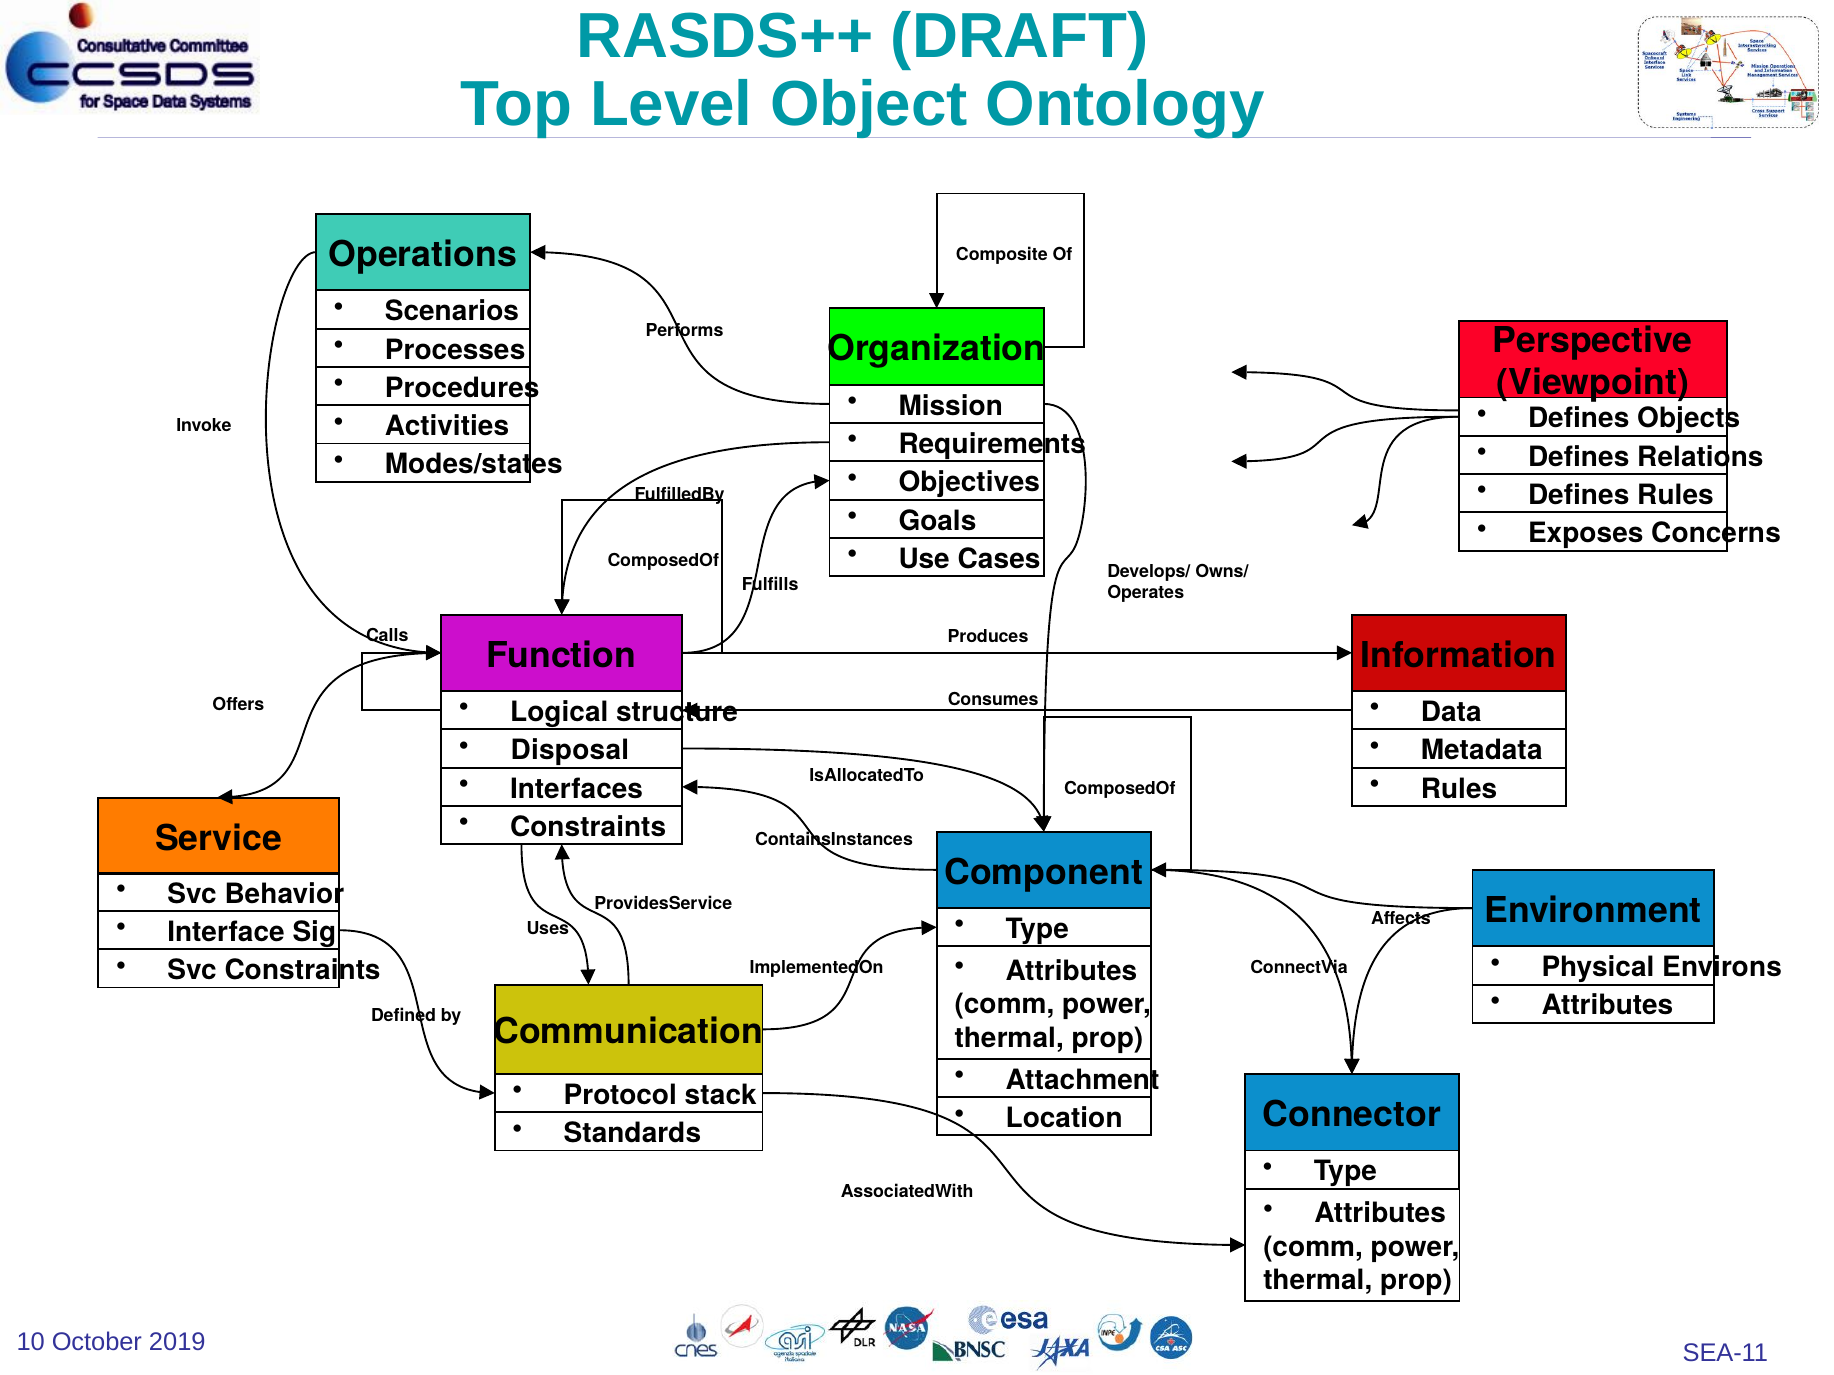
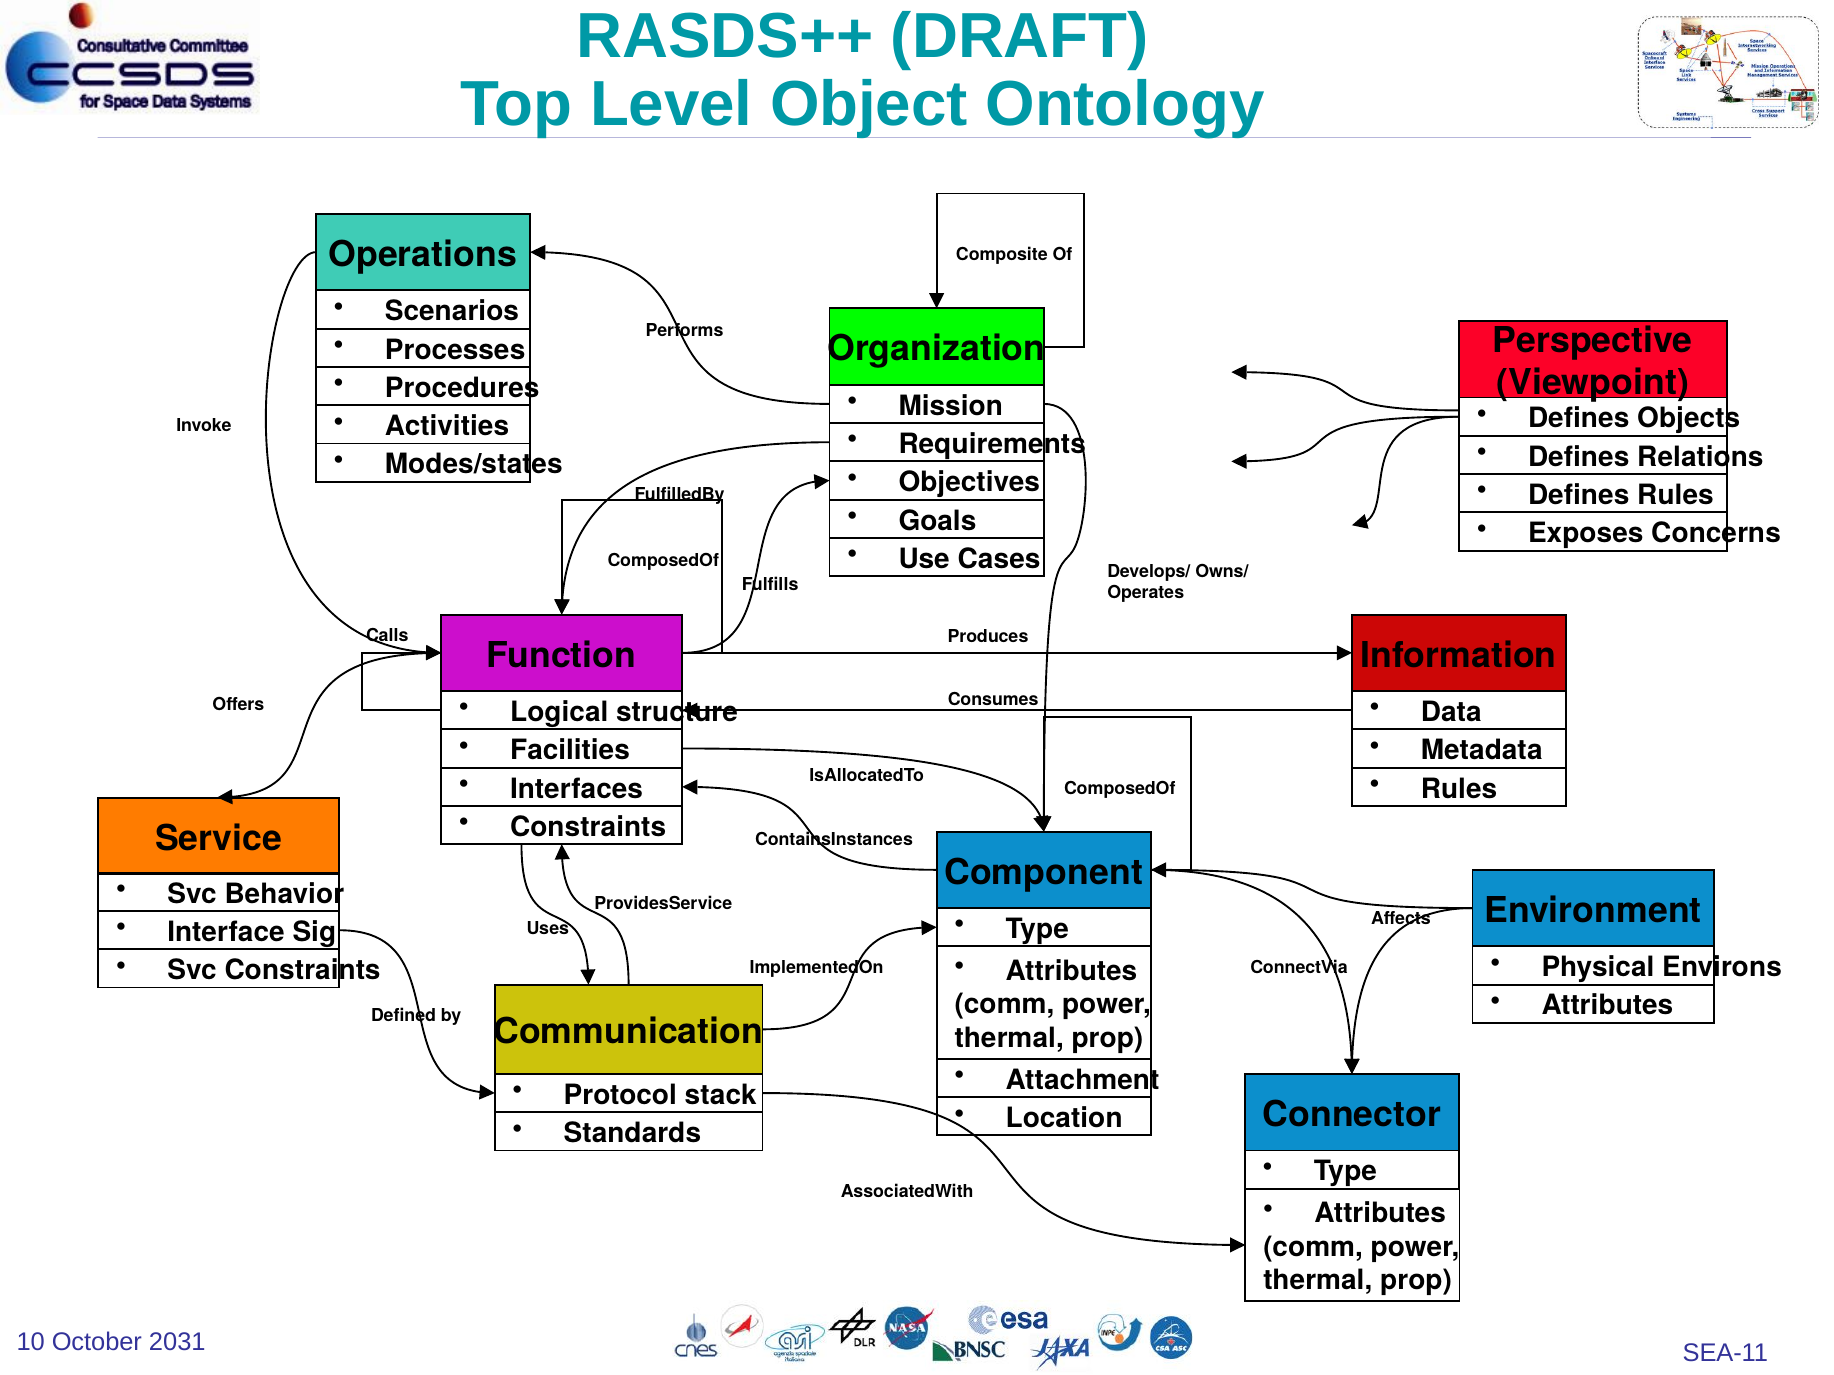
Disposal: Disposal -> Facilities (570, 751)
2019: 2019 -> 2031 (177, 1343)
